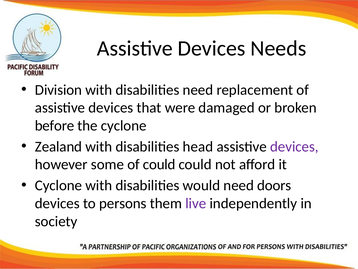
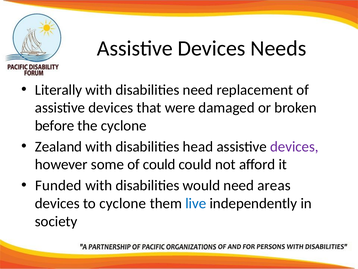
Division: Division -> Literally (58, 90)
Cyclone: Cyclone -> Funded (58, 185)
doors: doors -> areas (274, 185)
to persons: persons -> cyclone (123, 203)
live colour: purple -> blue (196, 203)
